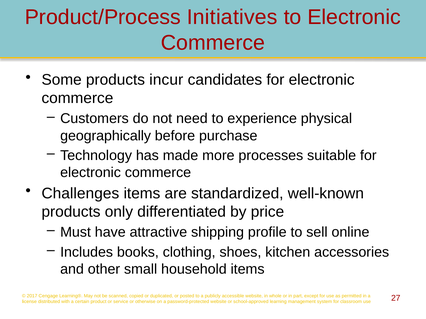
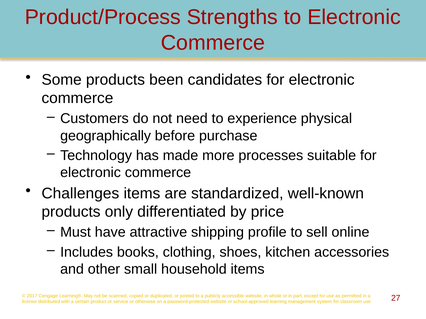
Initiatives: Initiatives -> Strengths (232, 17)
incur: incur -> been (166, 80)
